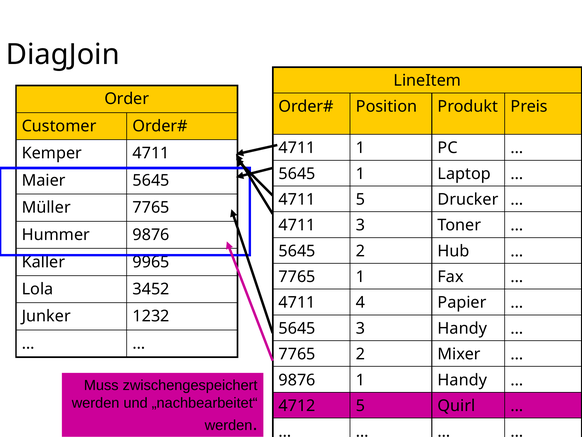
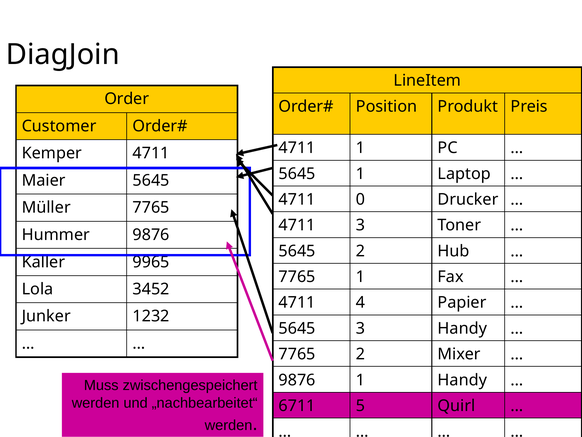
4711 5: 5 -> 0 (361, 199)
4712: 4712 -> 6711 (297, 405)
